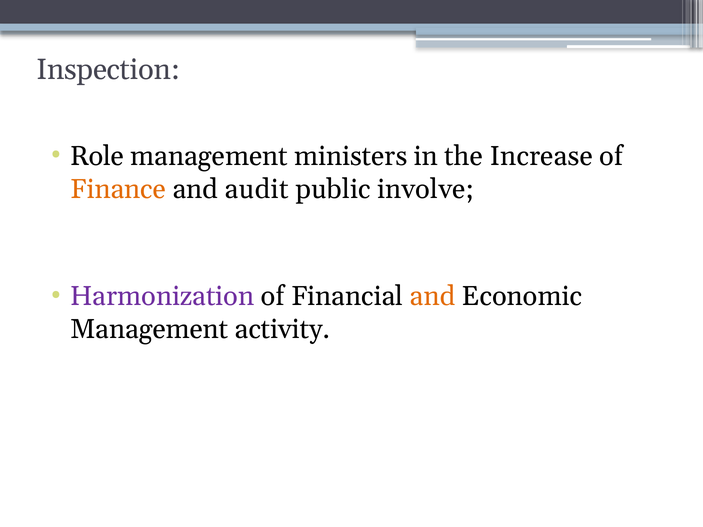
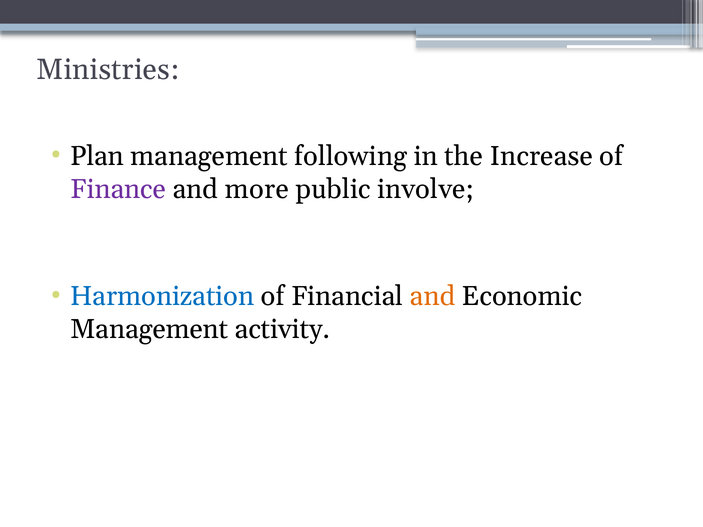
Inspection: Inspection -> Ministries (108, 69)
Role: Role -> Plan (97, 157)
ministers: ministers -> following (351, 157)
Finance colour: orange -> purple (118, 189)
audit: audit -> more (257, 189)
Harmonization colour: purple -> blue (162, 297)
